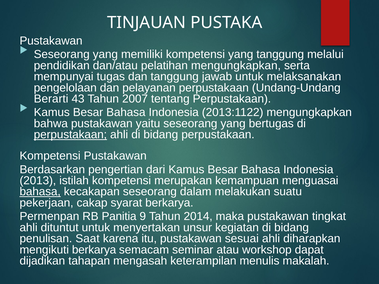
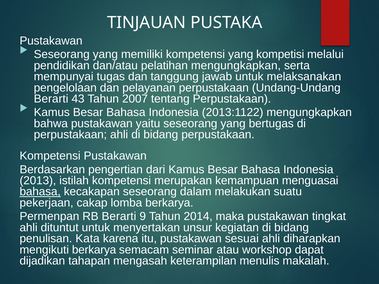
yang tanggung: tanggung -> kompetisi (280, 54)
perpustakaan underline: present -> none (70, 135)
syarat: syarat -> lomba (126, 203)
RB Panitia: Panitia -> Berarti (119, 217)
Saat: Saat -> Kata (88, 239)
